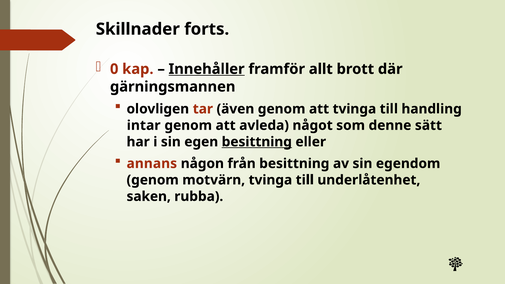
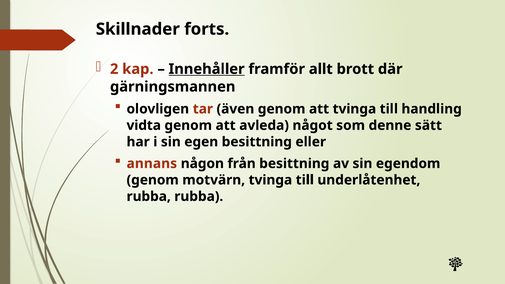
0: 0 -> 2 (114, 69)
intar: intar -> vidta (144, 125)
besittning underline: present -> none (257, 142)
saken: saken -> rubba (149, 196)
